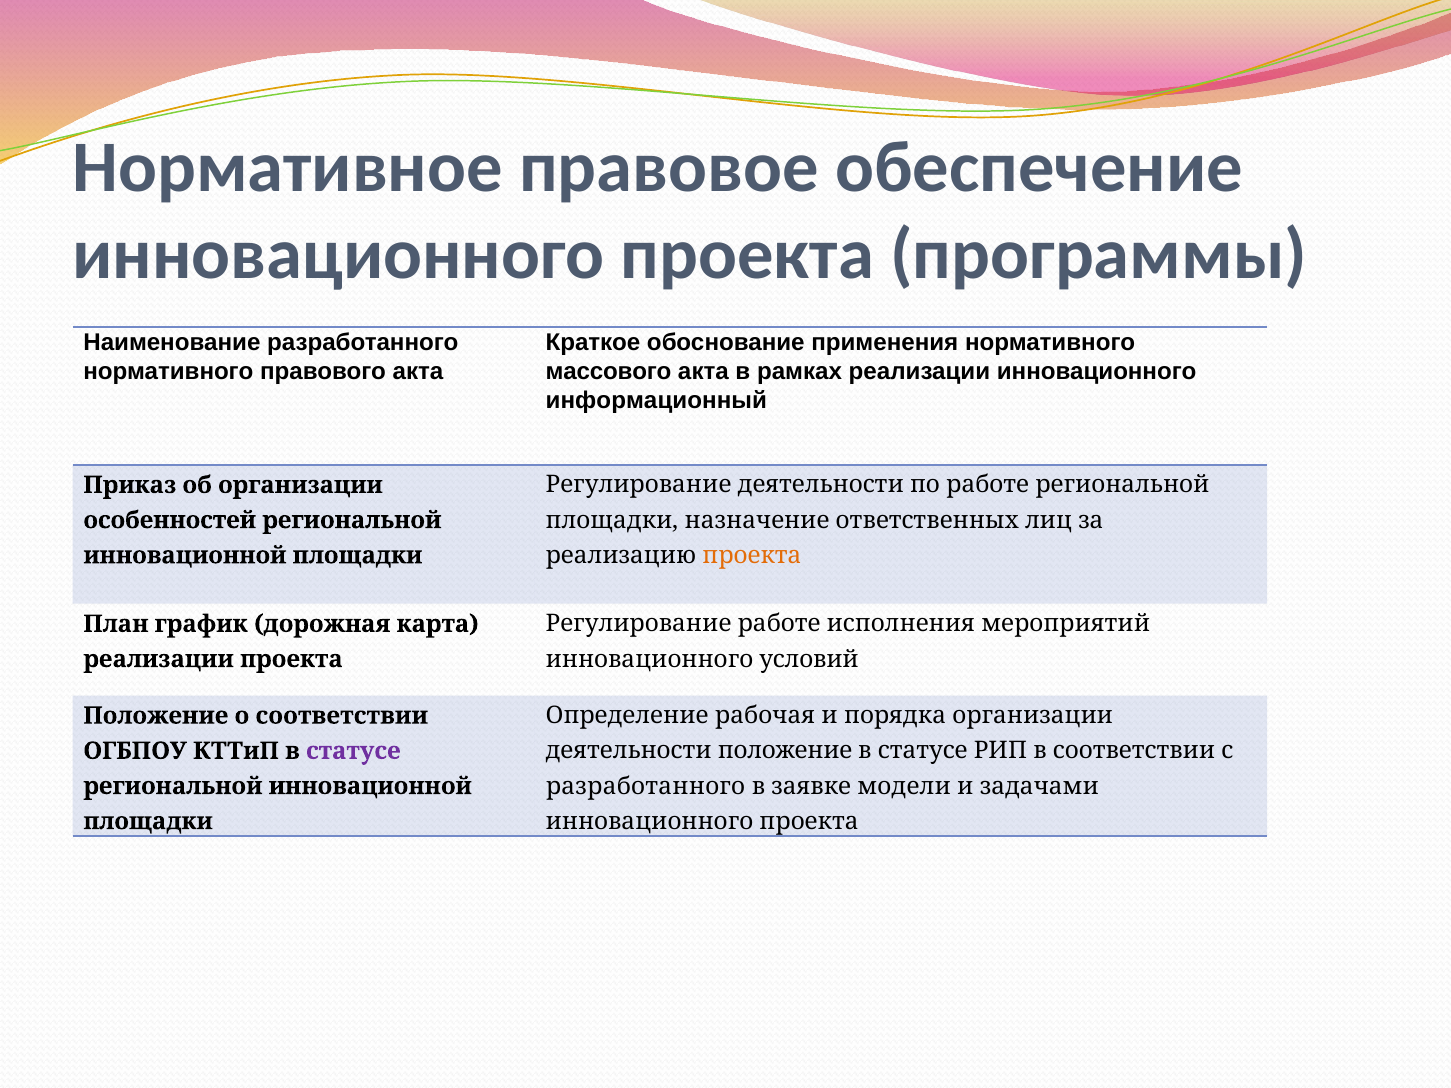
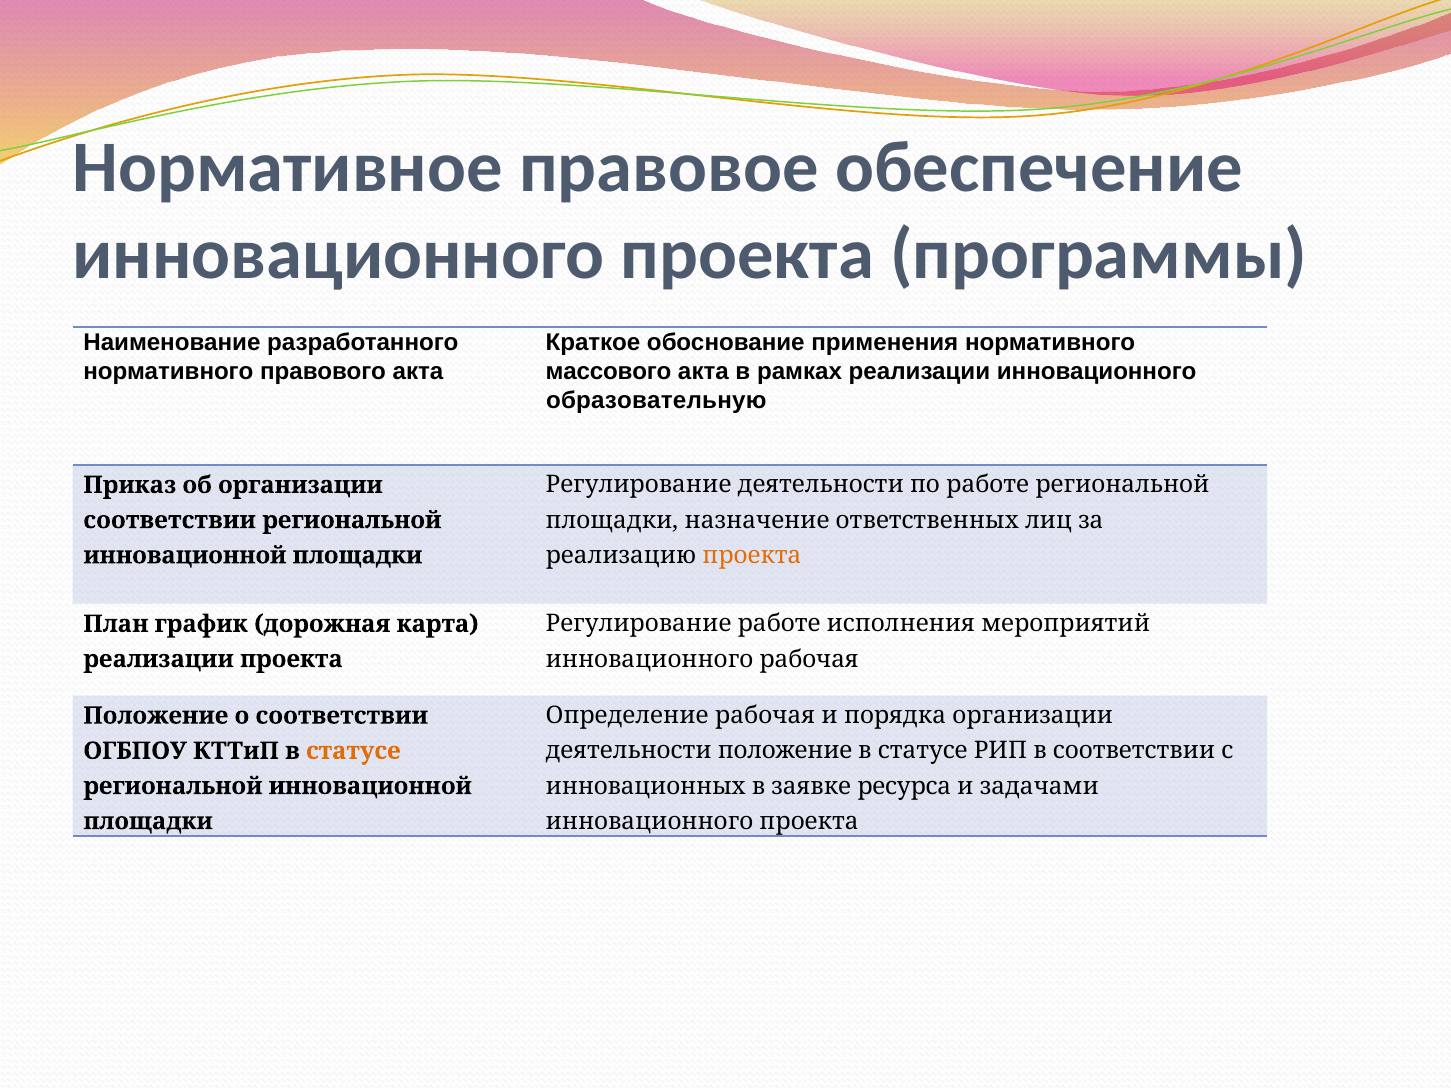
информационный: информационный -> образовательную (656, 401)
особенностей: особенностей -> соответствии (170, 520)
инновационного условий: условий -> рабочая (809, 659)
статусе colour: purple -> orange (353, 751)
разработанного: разработанного -> инновационных (646, 786)
модели: модели -> ресурса (904, 786)
